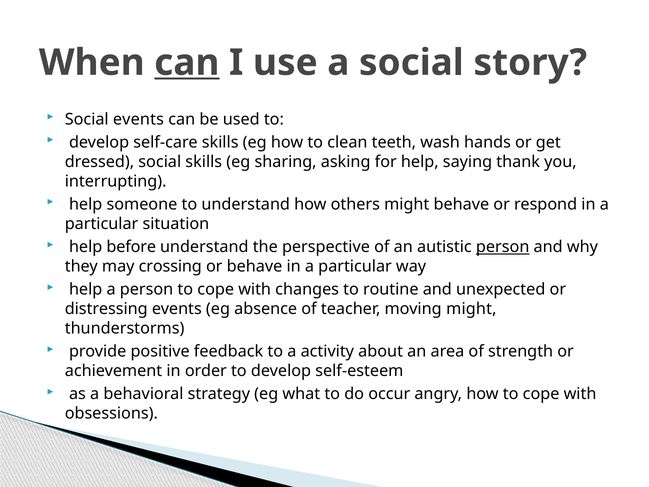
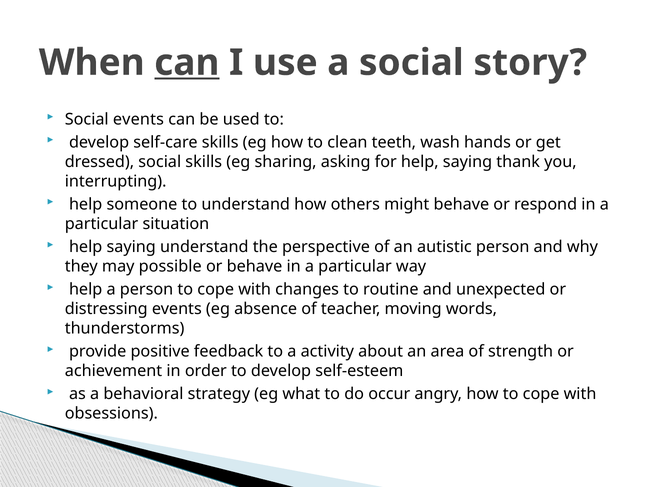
before: before -> saying (131, 247)
person underline: present -> none (503, 247)
crossing: crossing -> possible (170, 266)
moving might: might -> words (471, 309)
